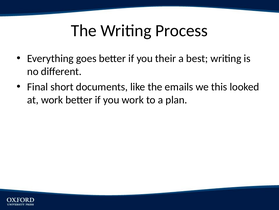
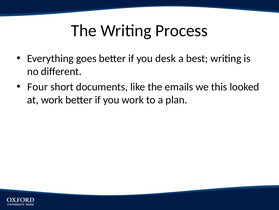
their: their -> desk (166, 58)
Final: Final -> Four (38, 87)
